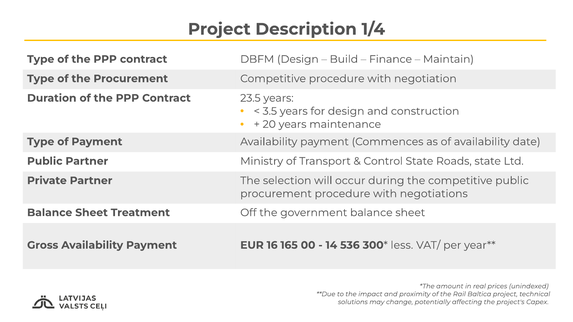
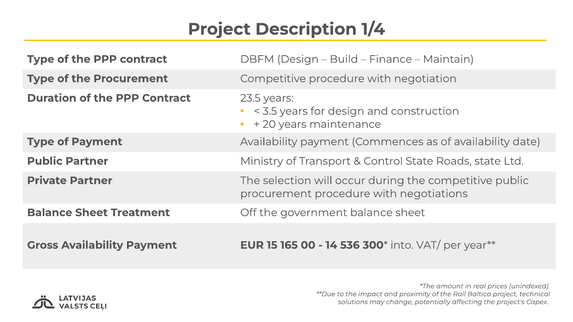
16: 16 -> 15 (272, 245)
less: less -> into (402, 245)
